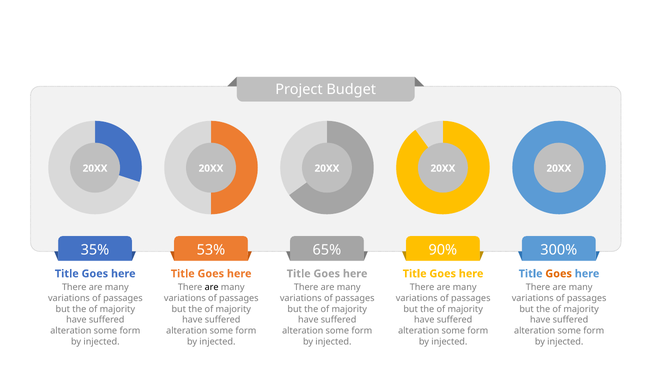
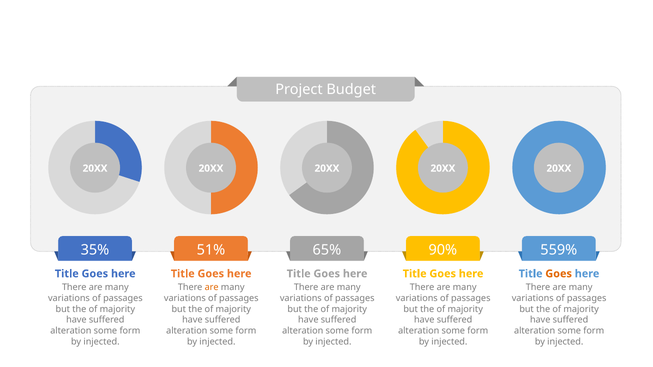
53%: 53% -> 51% (211, 250)
300%: 300% -> 559% (559, 250)
are colour: black -> orange (212, 288)
